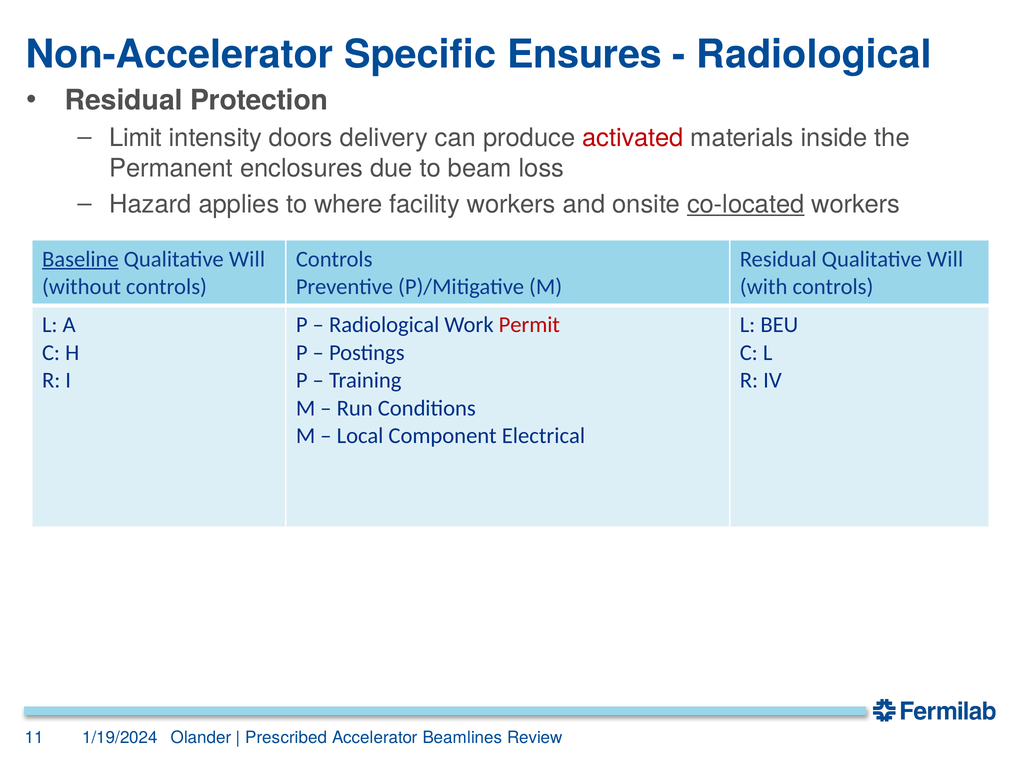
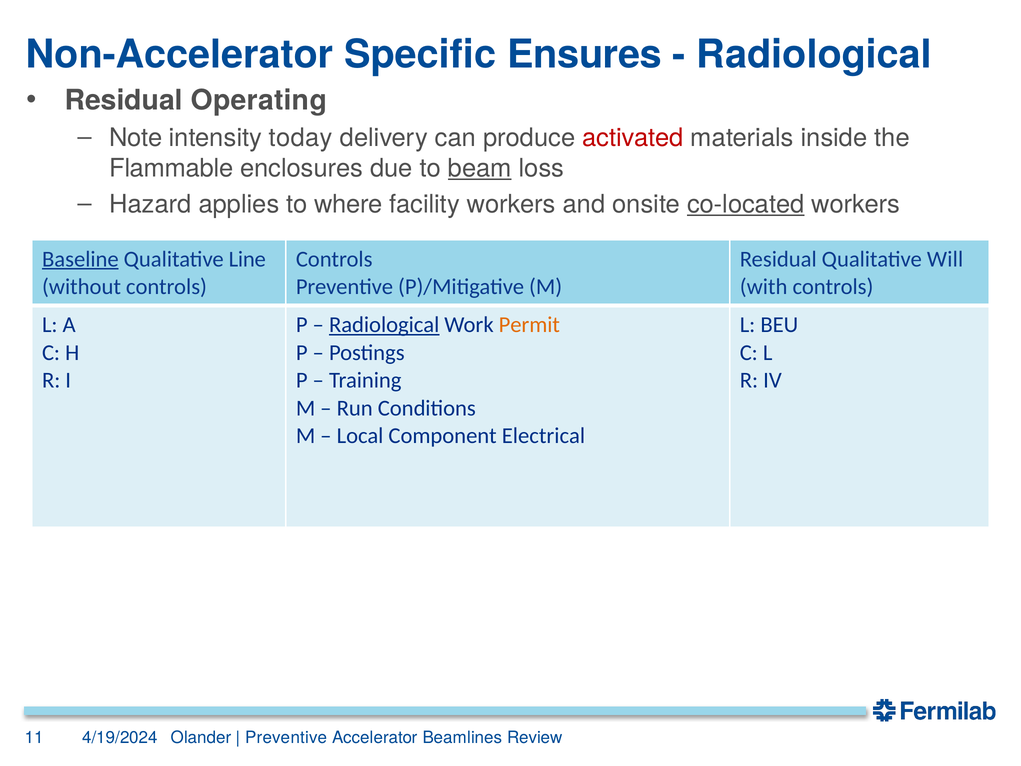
Protection: Protection -> Operating (259, 100)
Limit: Limit -> Note (136, 138)
doors: doors -> today (301, 138)
Permanent: Permanent -> Flammable (171, 168)
beam underline: none -> present (480, 168)
Will: Will -> Line (247, 259)
Radiological underline: none -> present (384, 325)
Permit colour: red -> orange (529, 325)
1/19/2024: 1/19/2024 -> 4/19/2024 (120, 738)
Prescribed: Prescribed -> Preventive (286, 738)
